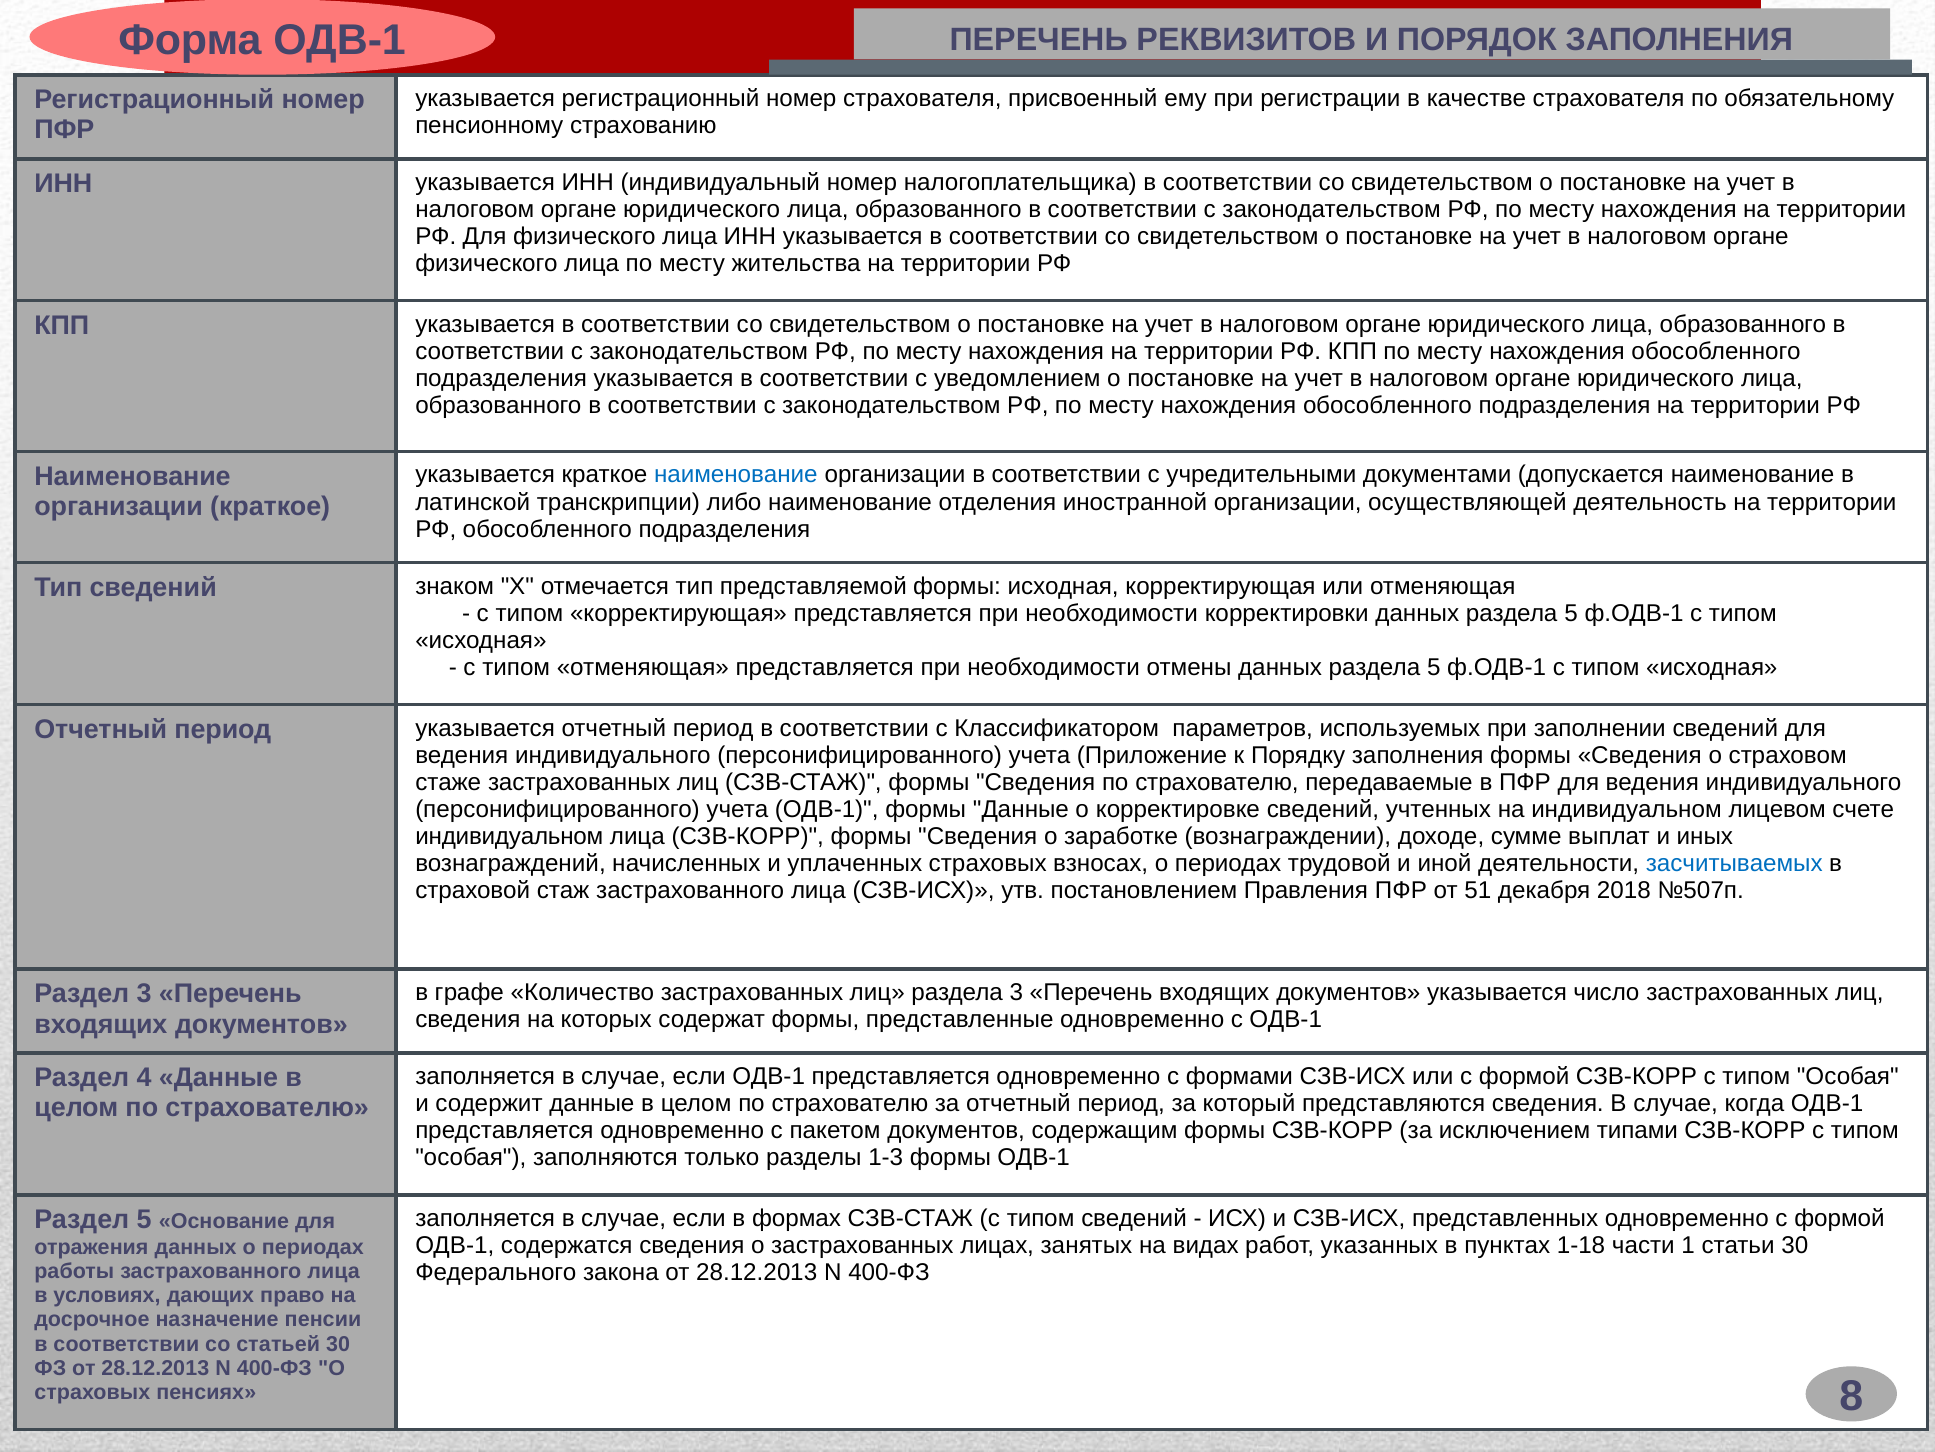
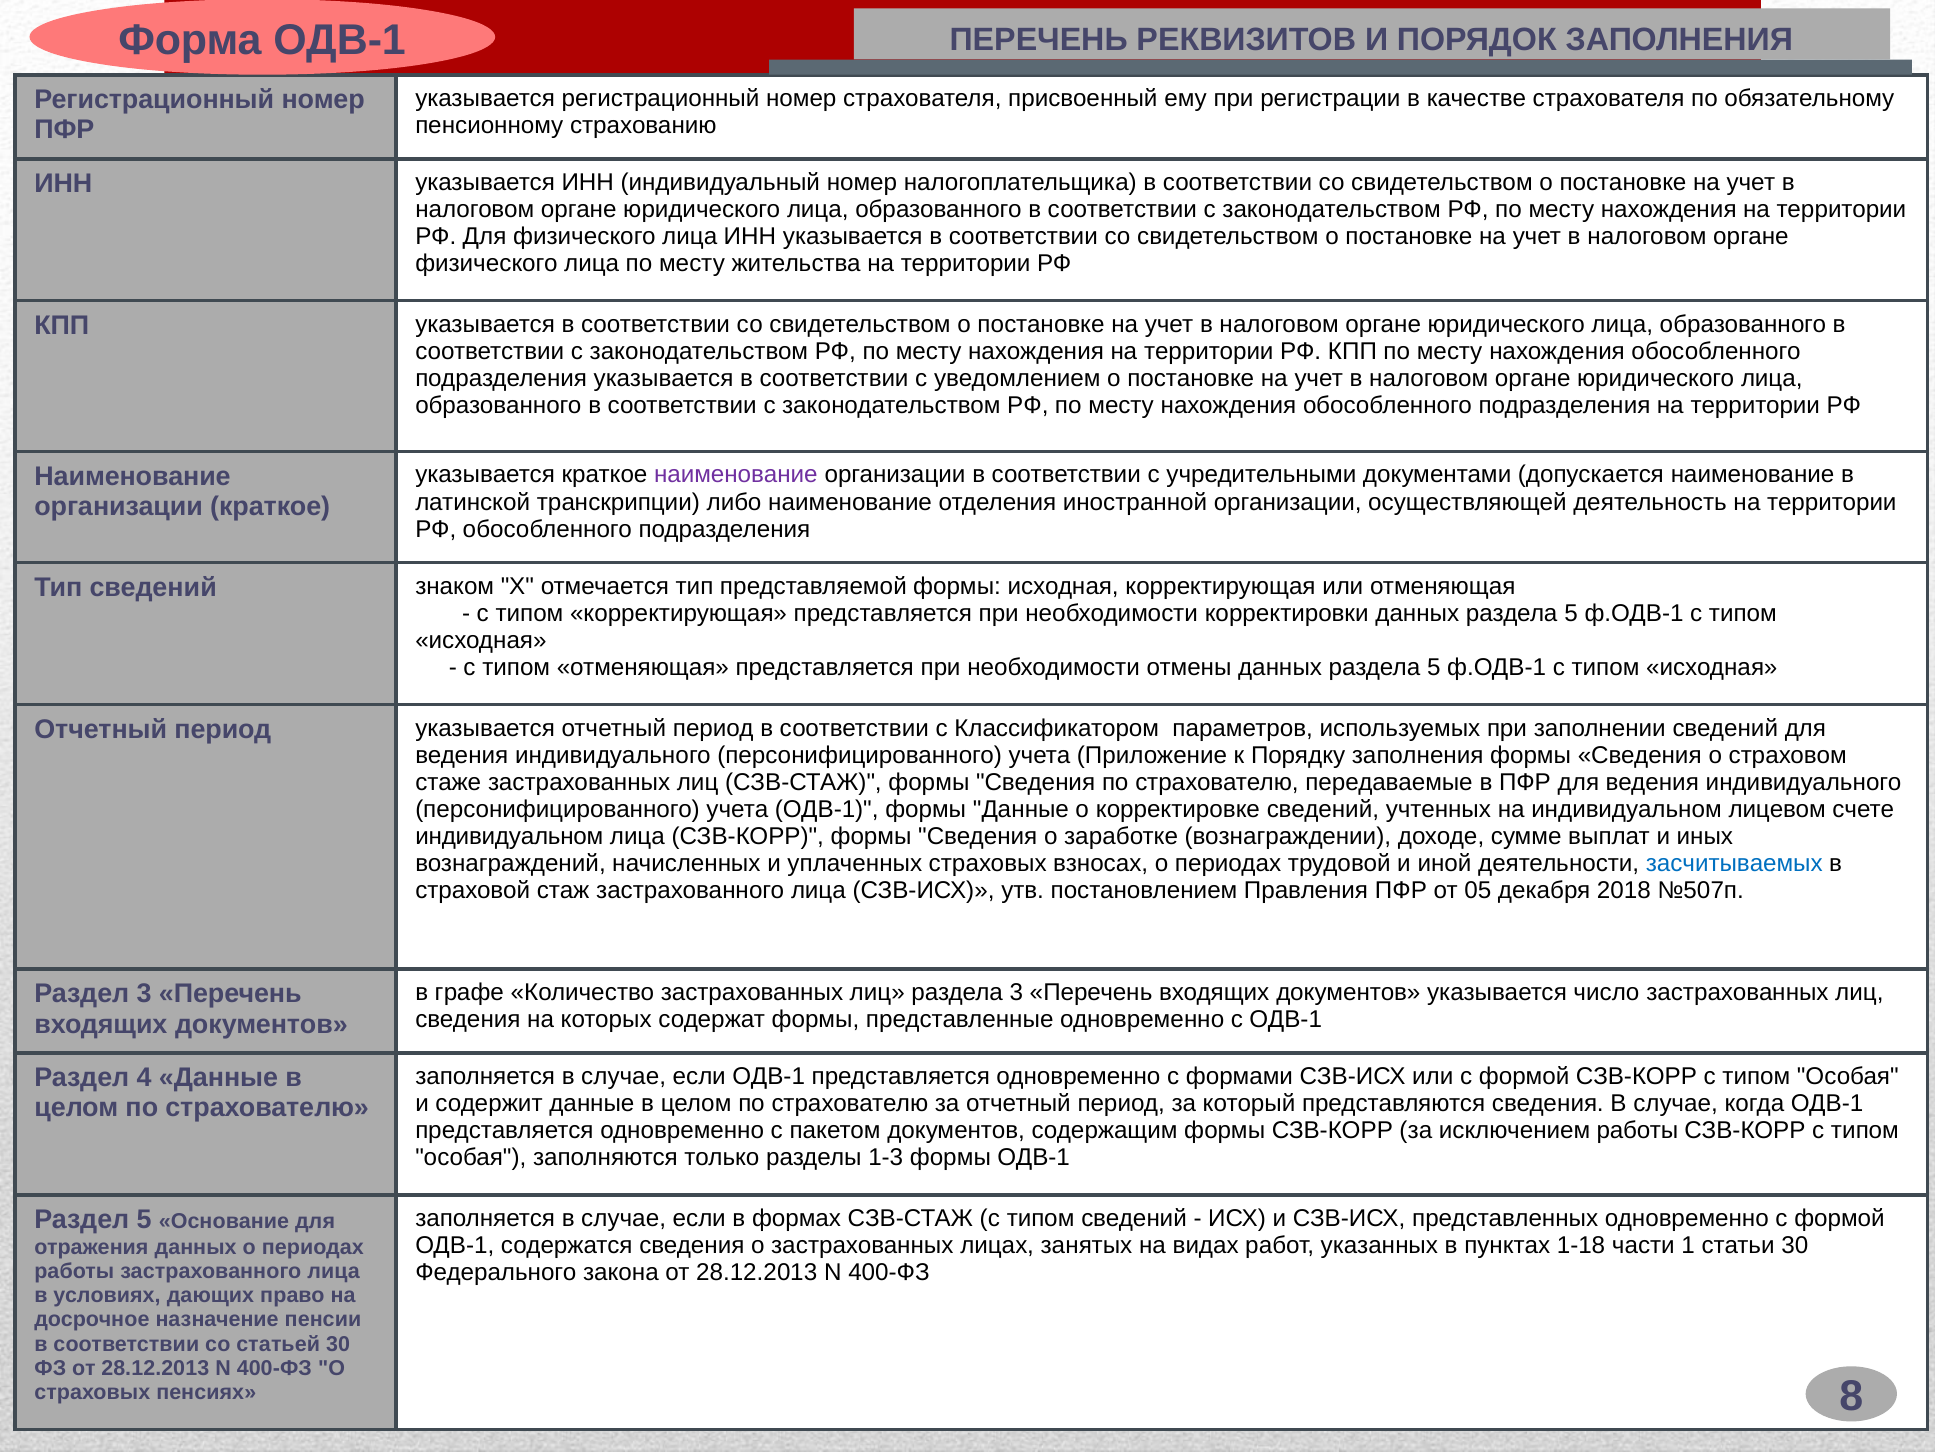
наименование colour: blue -> purple (736, 475)
51: 51 -> 05 (1478, 890)
исключением типами: типами -> работы (1637, 1130)
